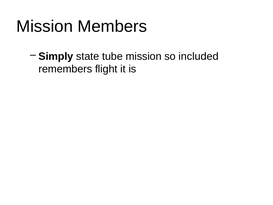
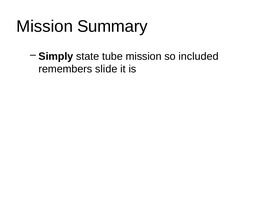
Members: Members -> Summary (112, 26)
flight: flight -> slide (106, 69)
